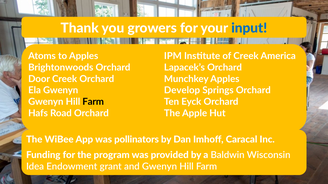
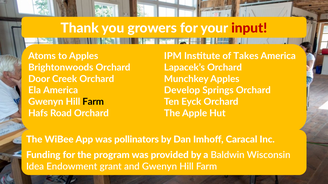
input colour: blue -> red (249, 28)
of Creek: Creek -> Takes (246, 56)
Ela Gwenyn: Gwenyn -> America (61, 91)
